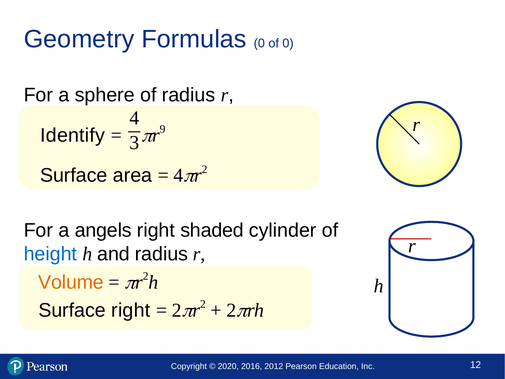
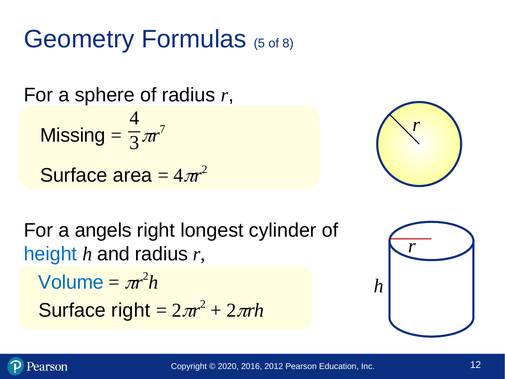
Formulas 0: 0 -> 5 (259, 43)
of 0: 0 -> 8 (288, 43)
Identify: Identify -> Missing (73, 135)
9: 9 -> 7 (163, 129)
shaded: shaded -> longest (212, 230)
Volume colour: orange -> blue (71, 282)
